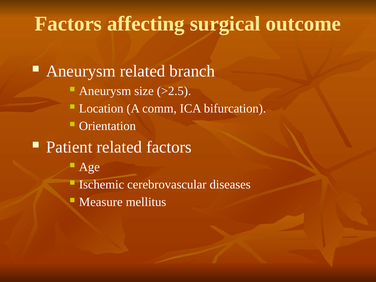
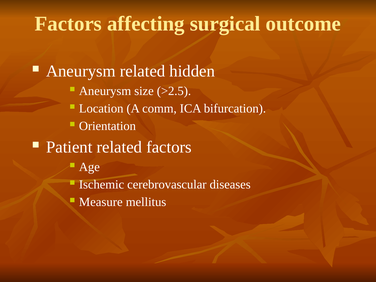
branch: branch -> hidden (192, 71)
